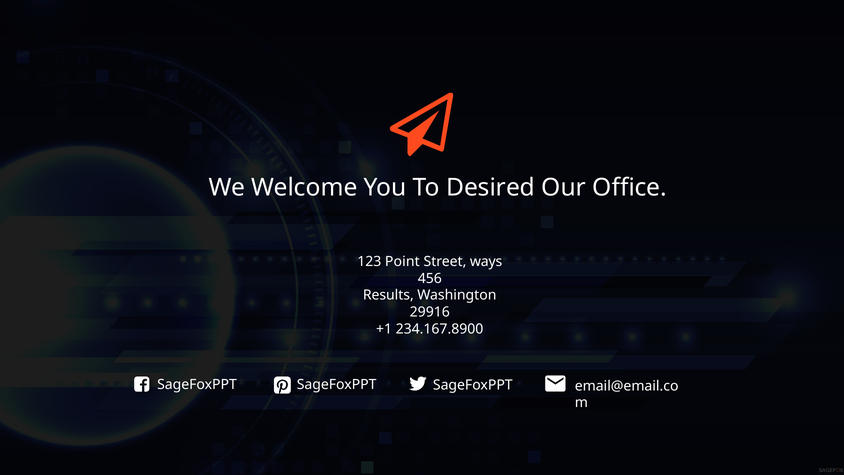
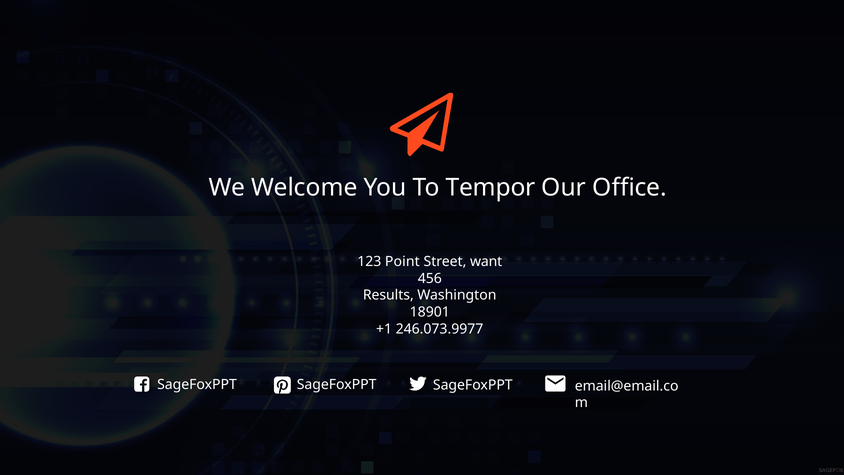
Desired: Desired -> Tempor (491, 188)
ways: ways -> want (486, 261)
29916: 29916 -> 18901 (430, 312)
234.167.8900: 234.167.8900 -> 246.073.9977 (439, 329)
